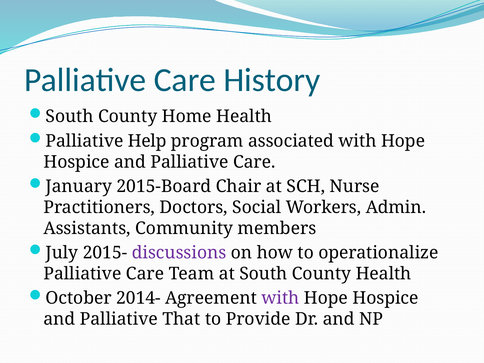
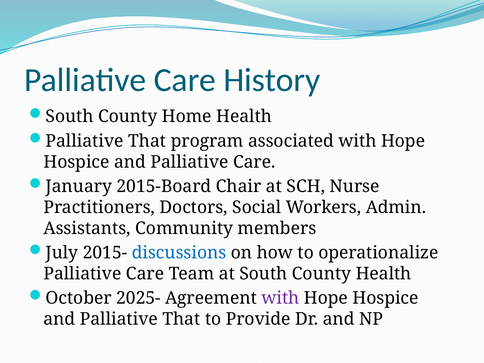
Help: Help -> That (147, 141)
discussions colour: purple -> blue (179, 253)
2014-: 2014- -> 2025- (138, 298)
